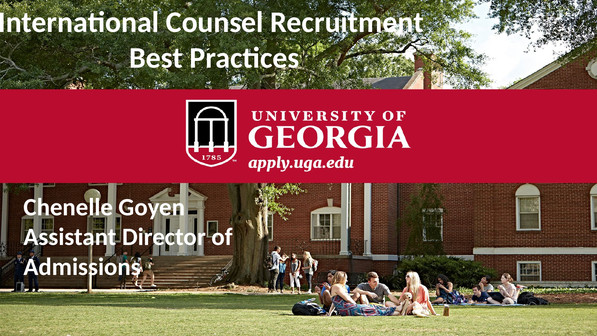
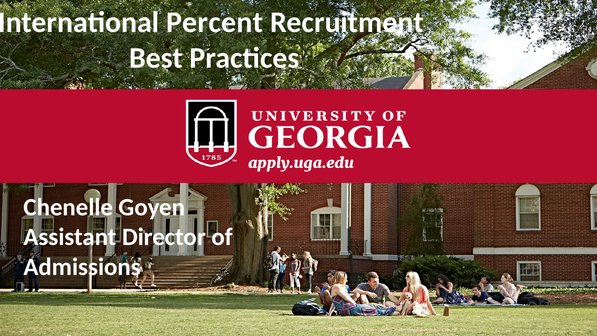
Counsel: Counsel -> Percent (215, 22)
